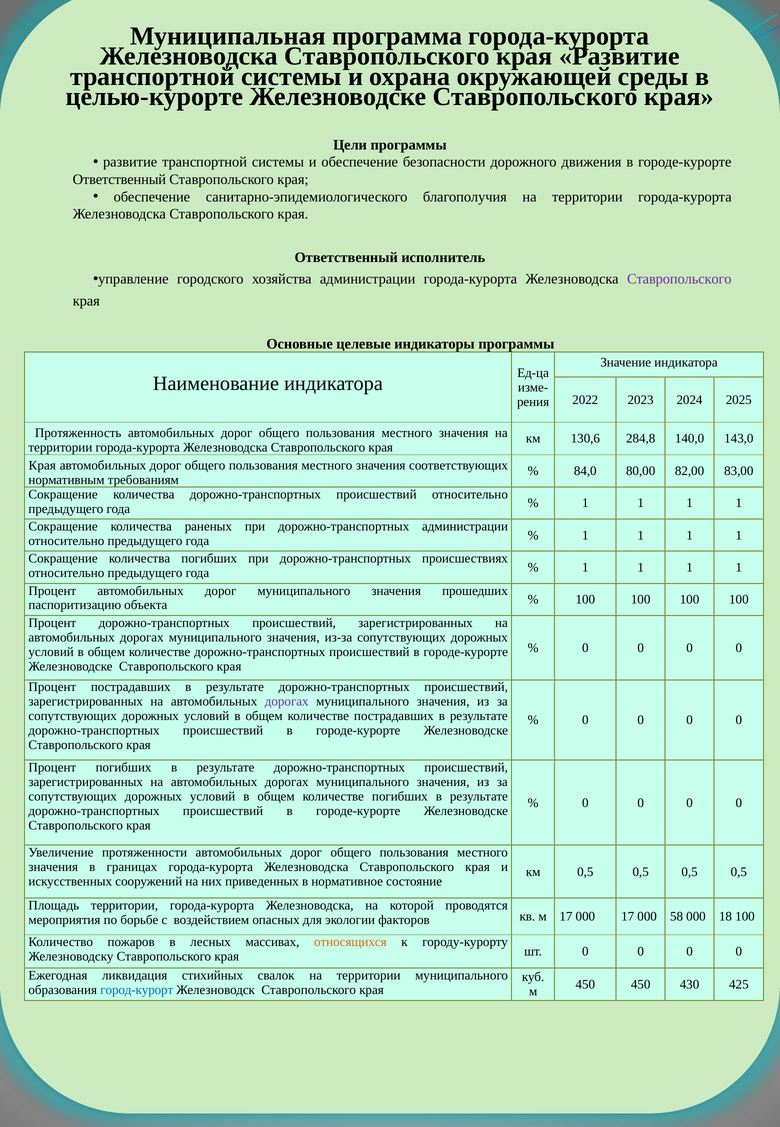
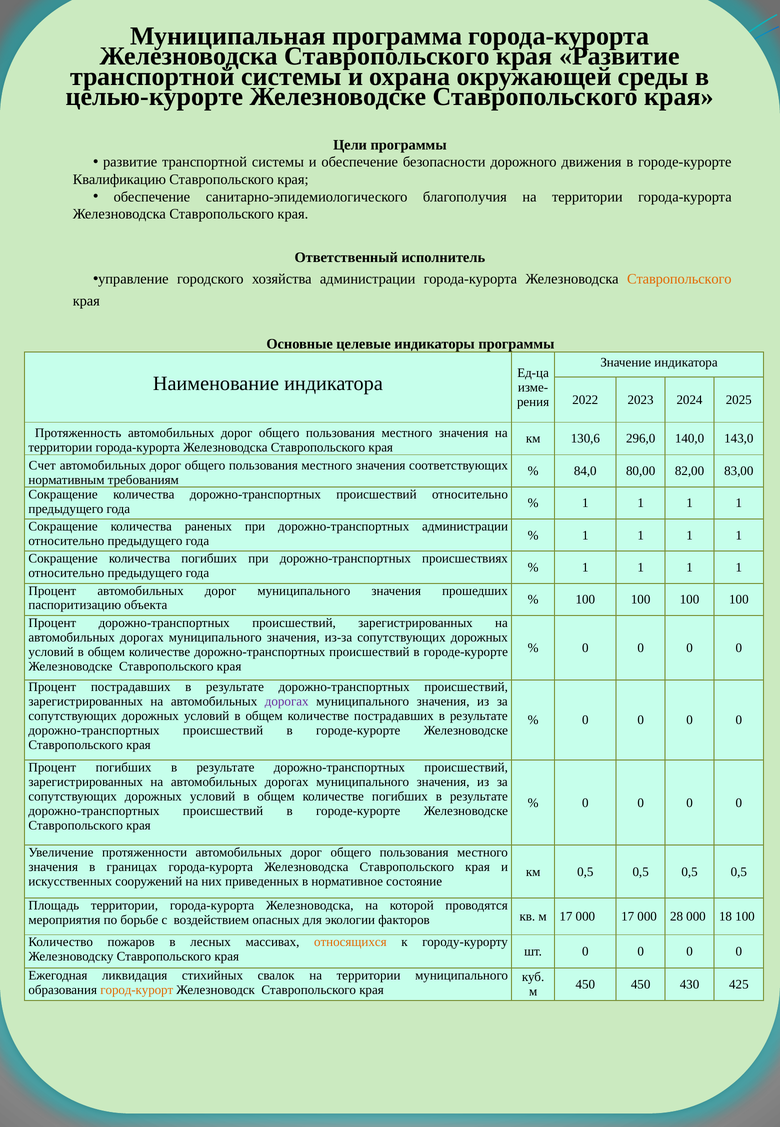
Ответственный: Ответственный -> Квалификацию (119, 179)
Ставропольского colour: purple -> orange (679, 279)
284,8: 284,8 -> 296,0 (641, 438)
Края: Края -> Счет (42, 465)
58: 58 -> 28 (677, 916)
город-курорт colour: blue -> orange (137, 990)
